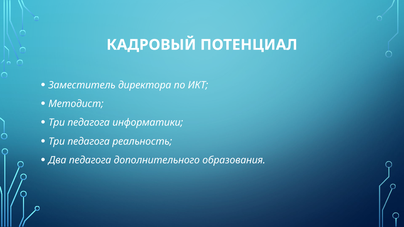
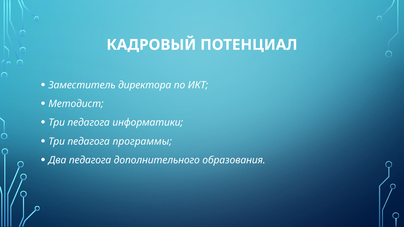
реальность: реальность -> программы (142, 142)
